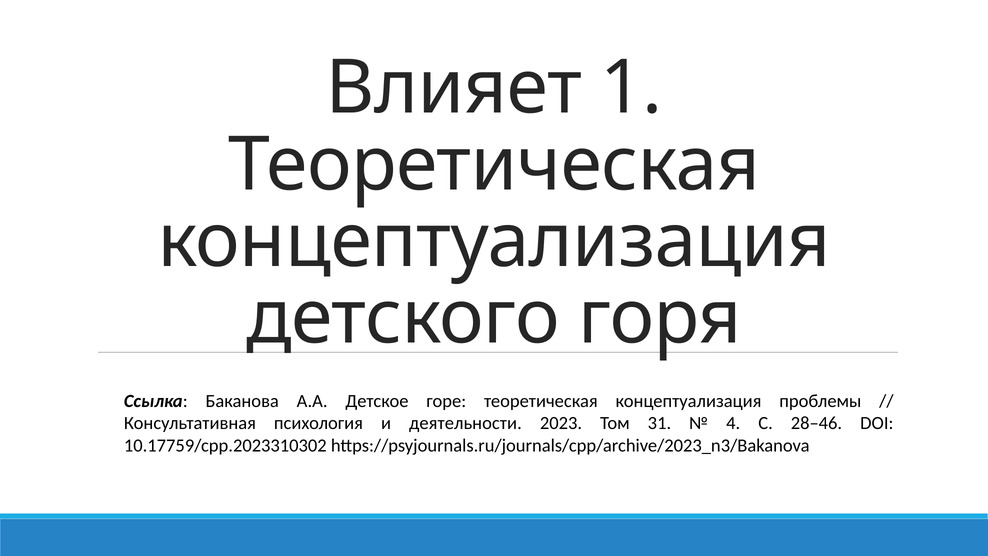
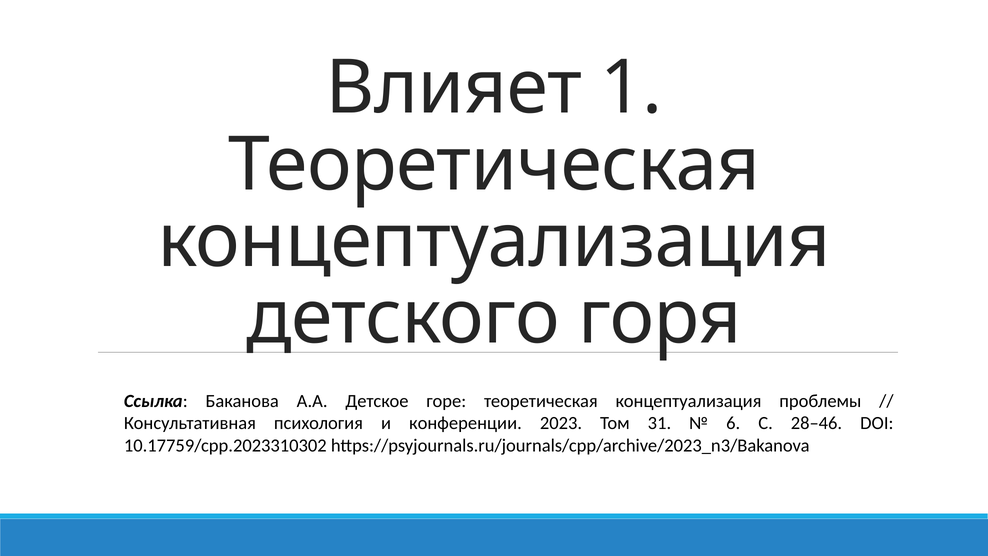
деятельности: деятельности -> конференции (465, 423)
4: 4 -> 6 (733, 423)
